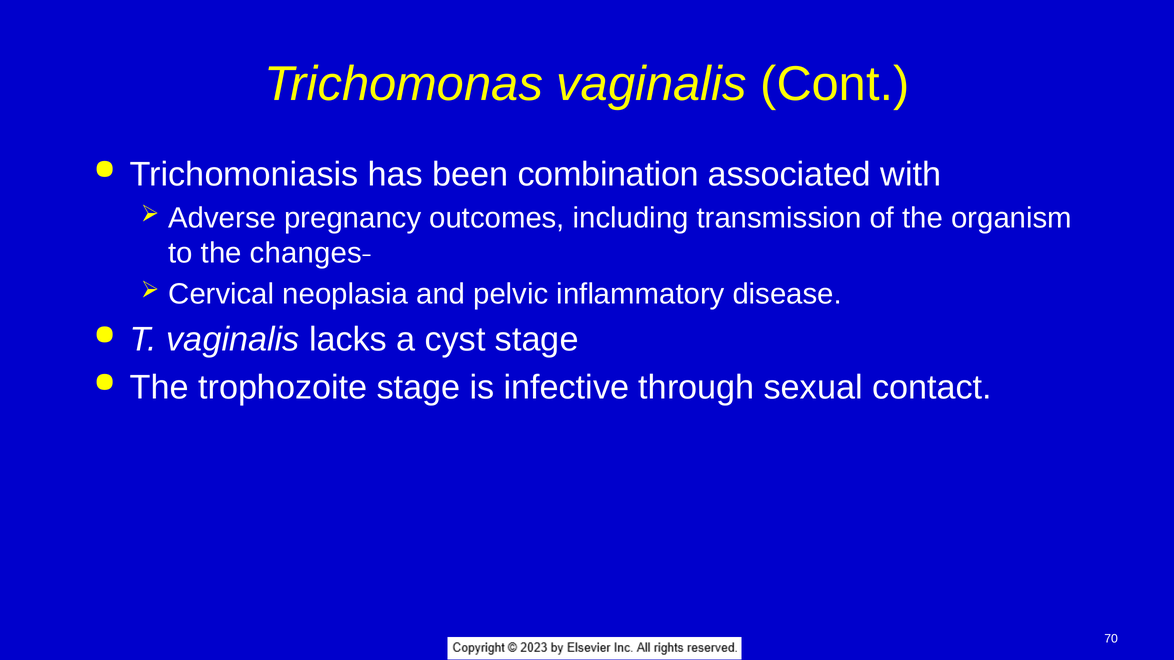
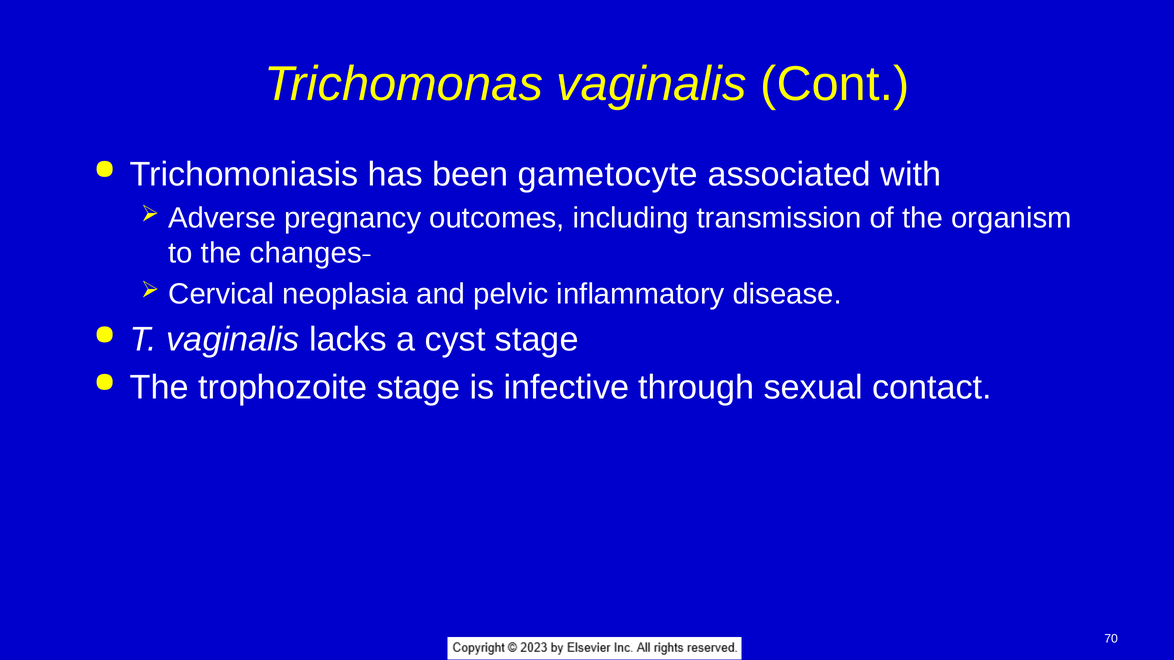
combination: combination -> gametocyte (608, 174)
